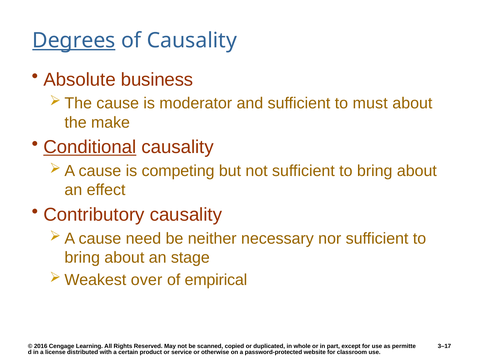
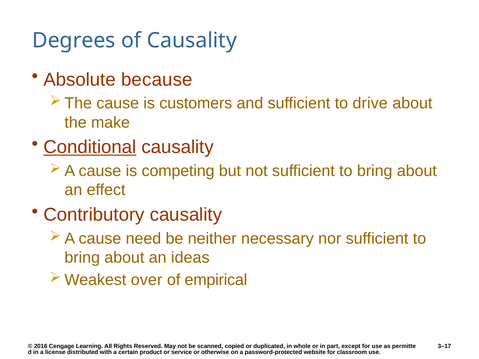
Degrees underline: present -> none (74, 41)
business: business -> because (157, 80)
moderator: moderator -> customers (196, 103)
must: must -> drive (370, 103)
stage: stage -> ideas (190, 258)
